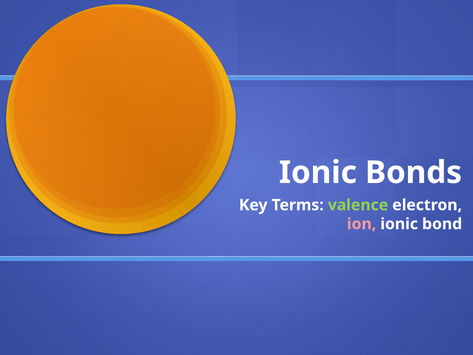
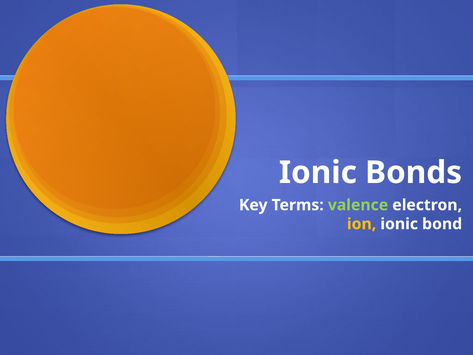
ion colour: pink -> yellow (362, 224)
